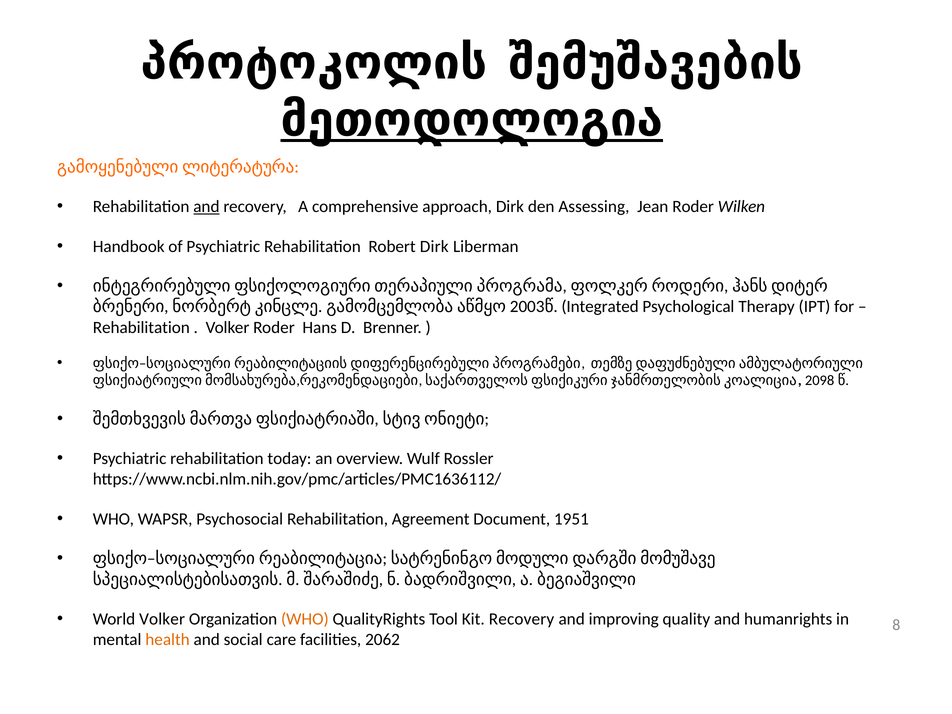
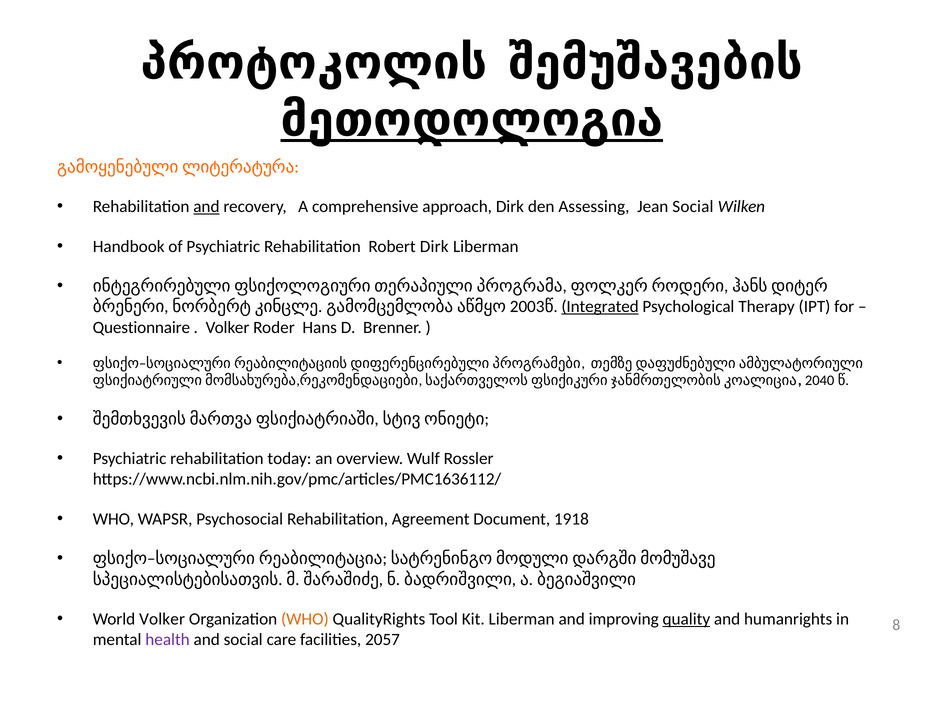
Jean Roder: Roder -> Social (693, 207)
Integrated underline: none -> present (600, 307)
Rehabilitation: Rehabilitation -> Questionnaire (141, 327)
2098: 2098 -> 2040 (820, 381)
1951: 1951 -> 1918 (571, 519)
Kit Recovery: Recovery -> Liberman (522, 619)
quality underline: none -> present (686, 619)
health colour: orange -> purple (168, 640)
2062: 2062 -> 2057 (383, 640)
